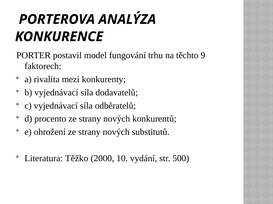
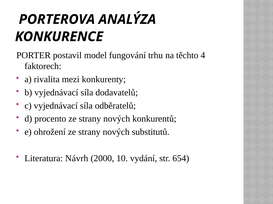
9: 9 -> 4 (203, 56)
Těžko: Těžko -> Návrh (77, 159)
500: 500 -> 654 (181, 159)
